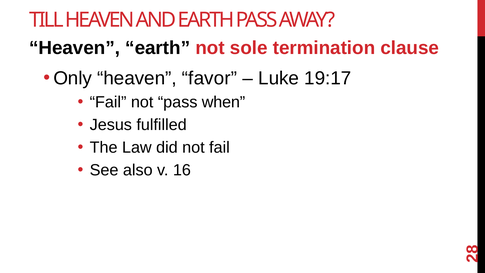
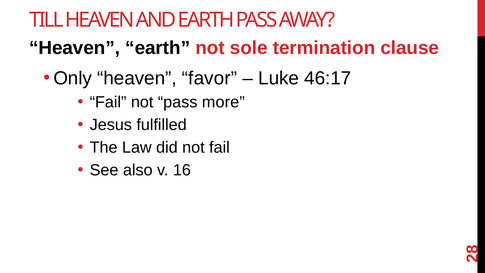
19:17: 19:17 -> 46:17 (328, 78)
when: when -> more (223, 102)
